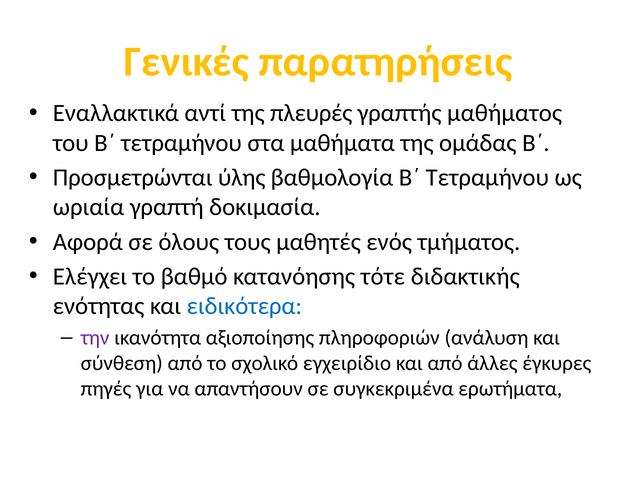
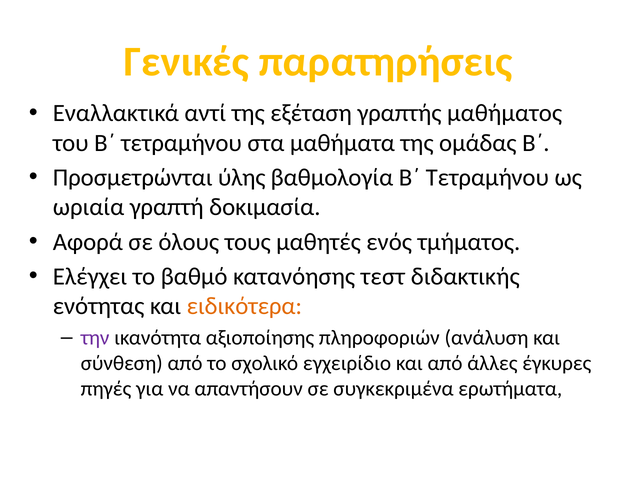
πλευρές: πλευρές -> εξέταση (311, 113)
τότε: τότε -> τεστ (383, 276)
ειδικότερα colour: blue -> orange (244, 306)
